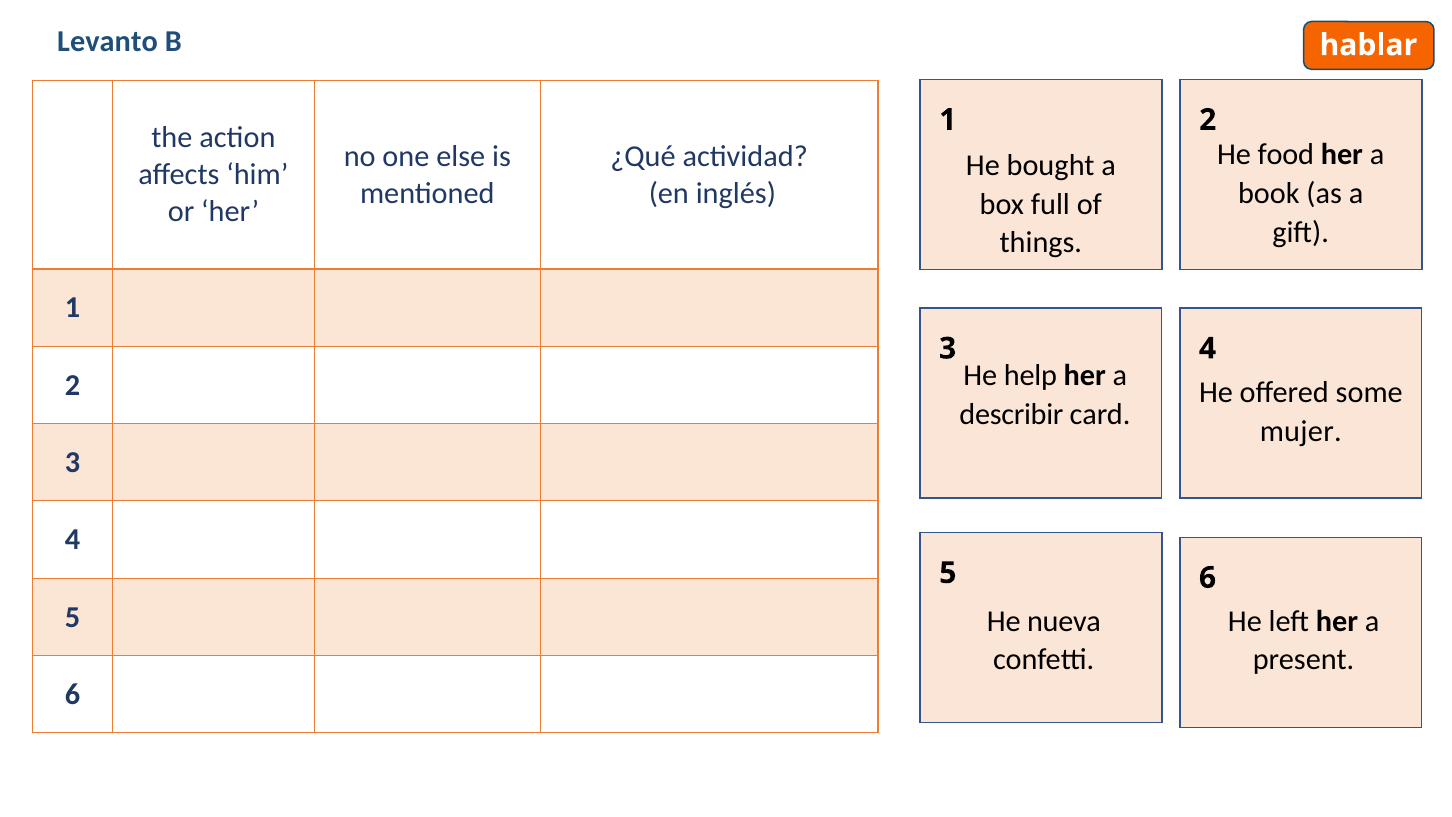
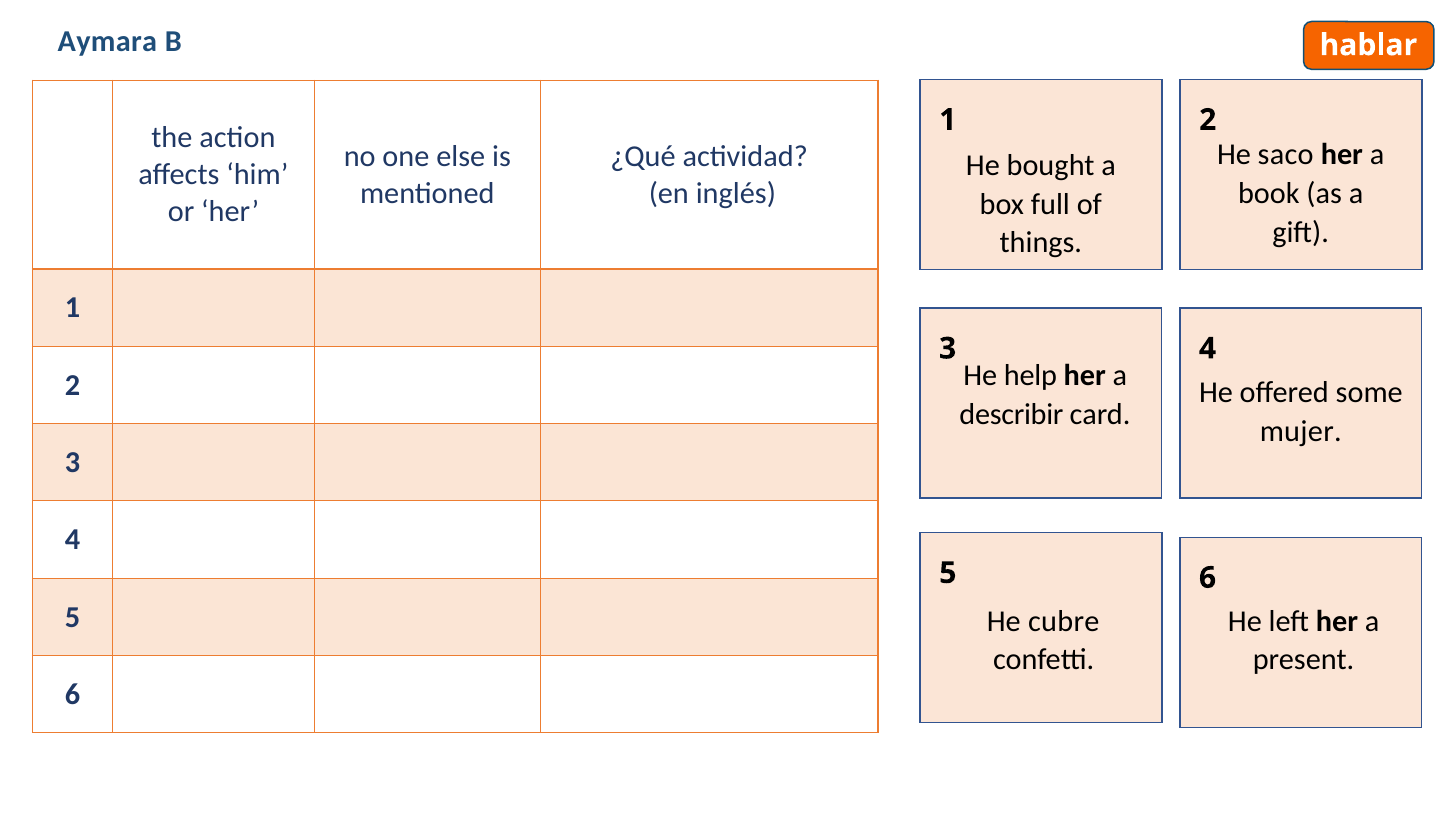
Levanto: Levanto -> Aymara (107, 42)
food: food -> saco (1286, 155)
nueva: nueva -> cubre (1064, 621)
